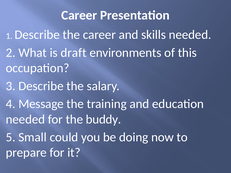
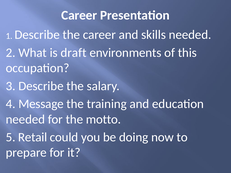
buddy: buddy -> motto (103, 119)
Small: Small -> Retail (33, 137)
